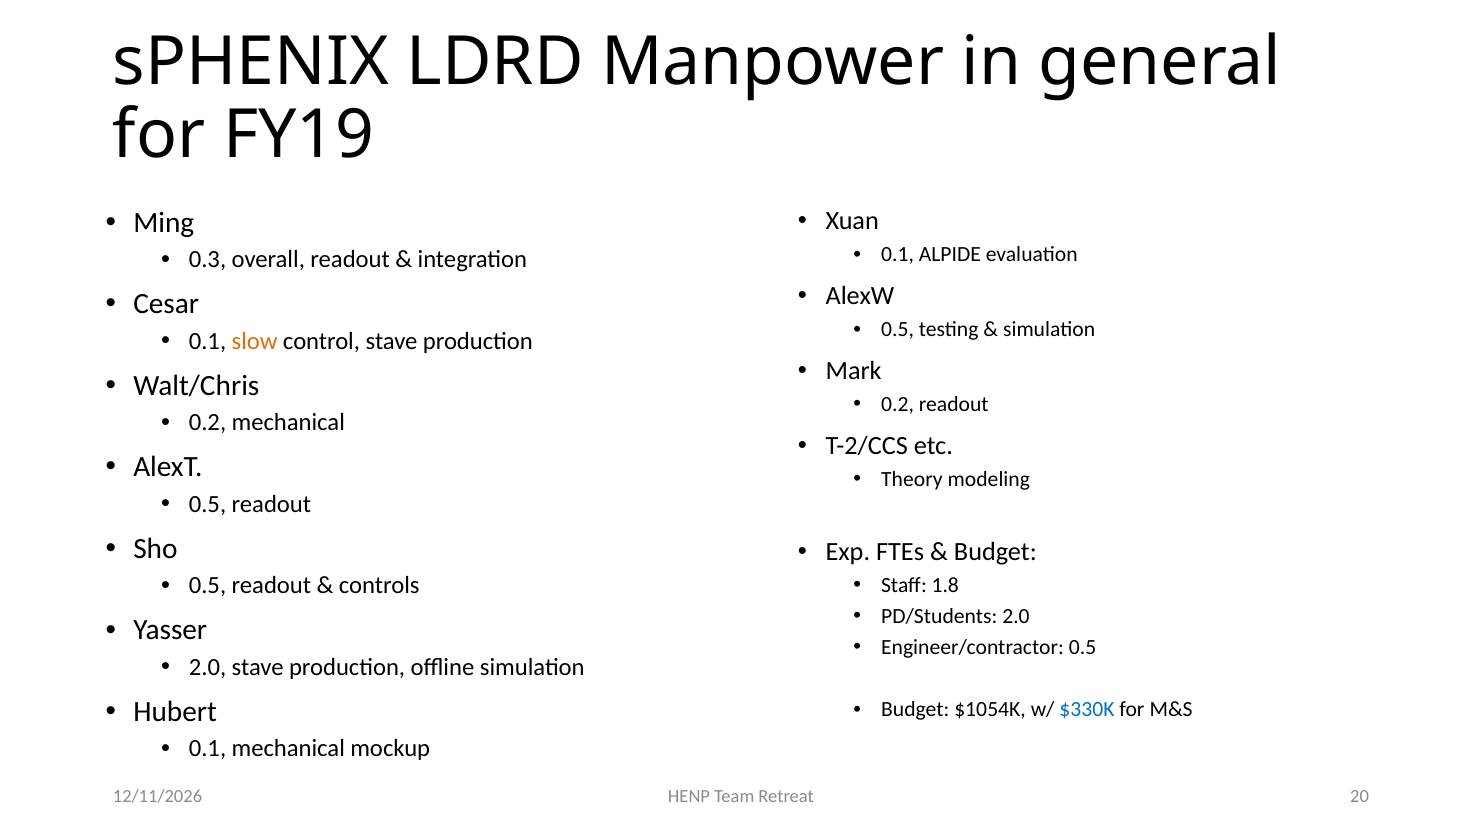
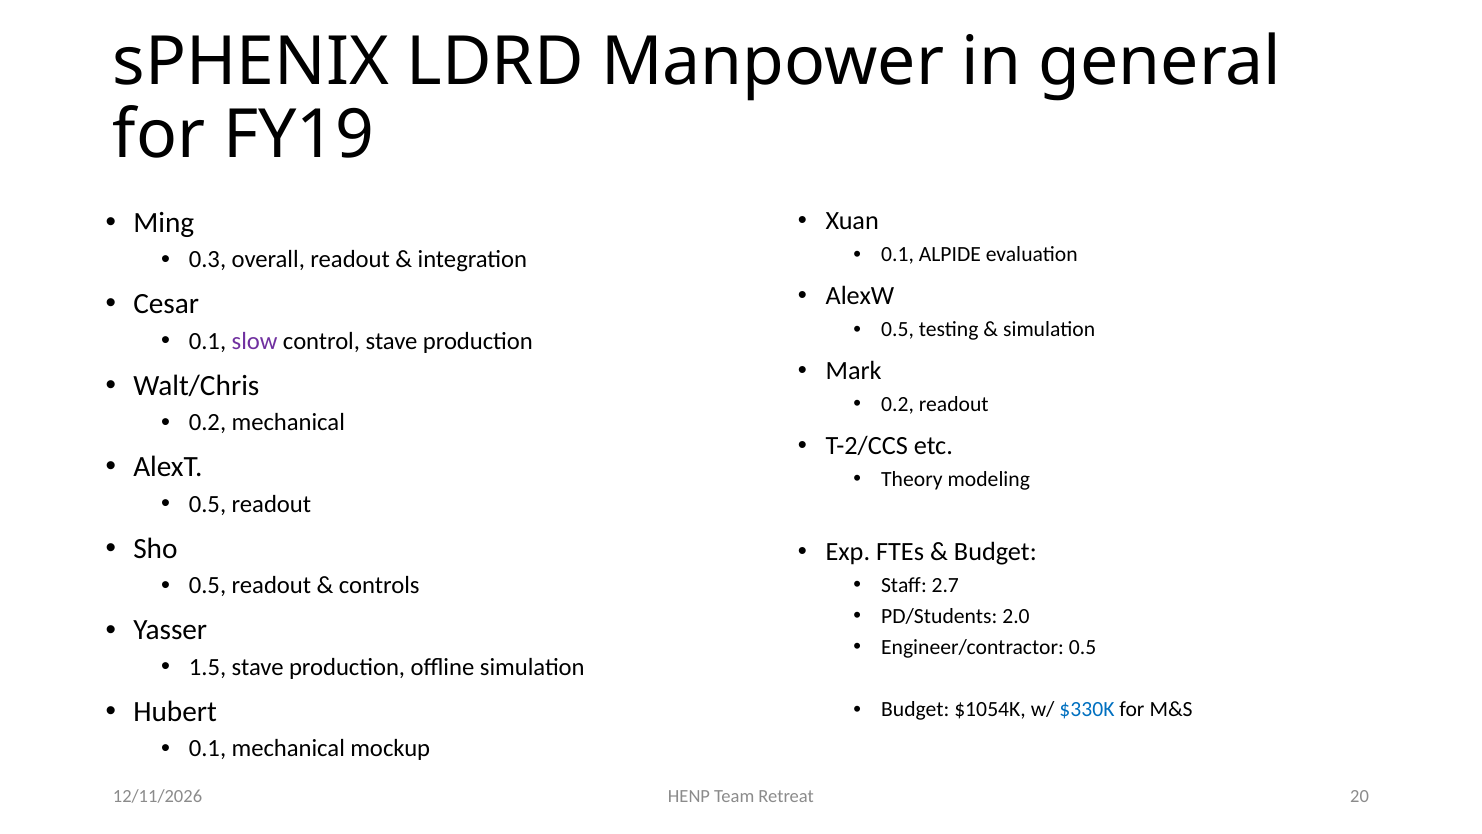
slow colour: orange -> purple (255, 341)
1.8: 1.8 -> 2.7 (945, 585)
2.0: 2.0 -> 1.5 (208, 667)
